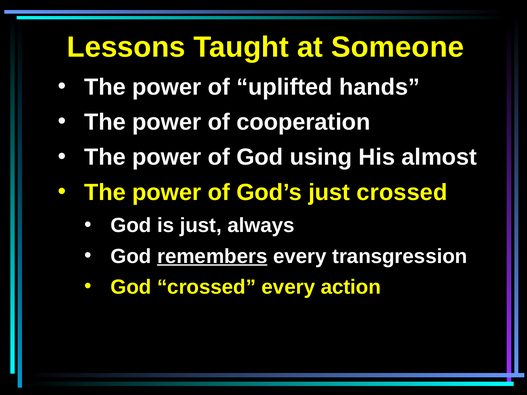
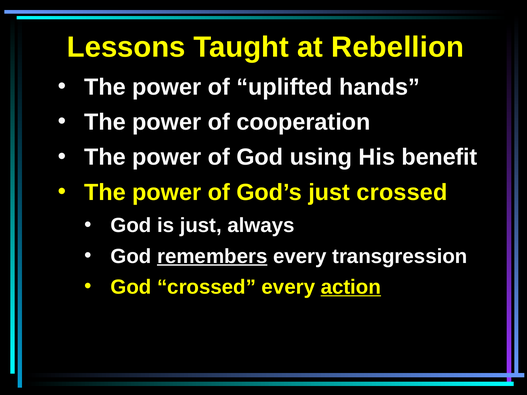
Someone: Someone -> Rebellion (398, 47)
almost: almost -> benefit (439, 157)
action underline: none -> present (351, 287)
